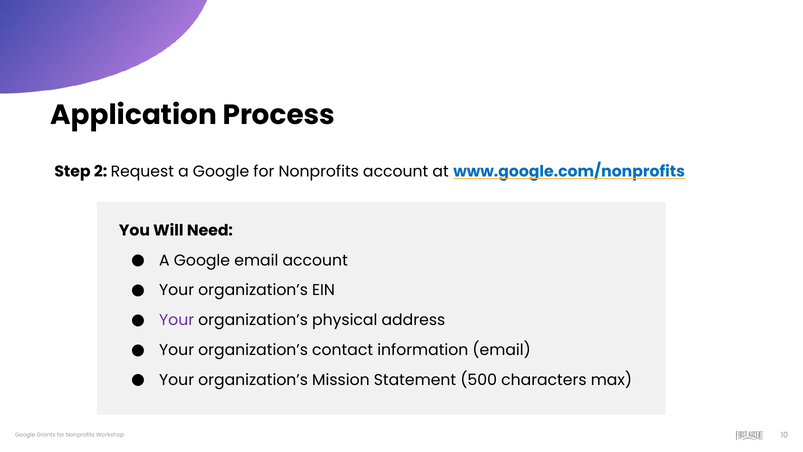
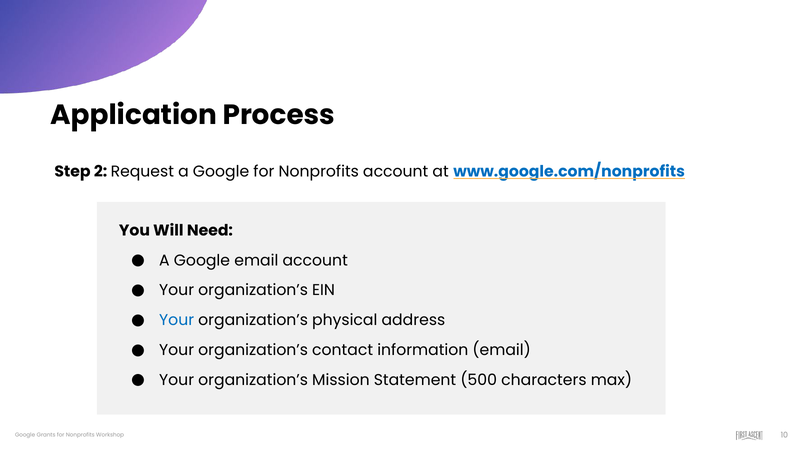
Your colour: purple -> blue (177, 320)
